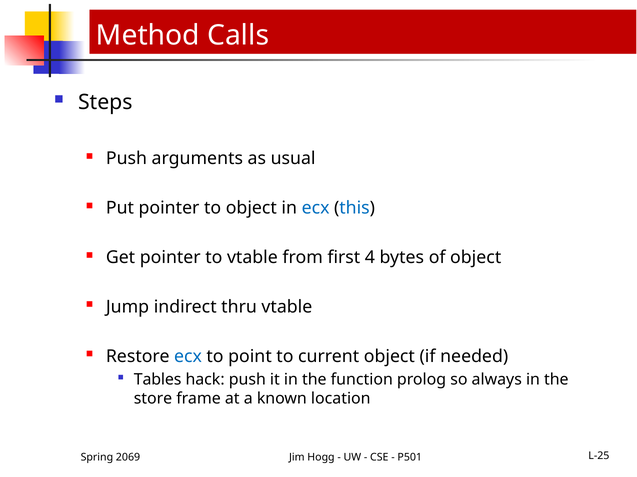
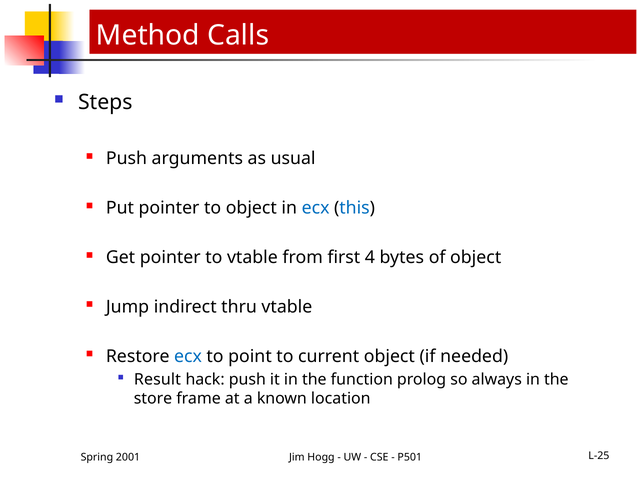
Tables: Tables -> Result (157, 380)
2069: 2069 -> 2001 (128, 458)
